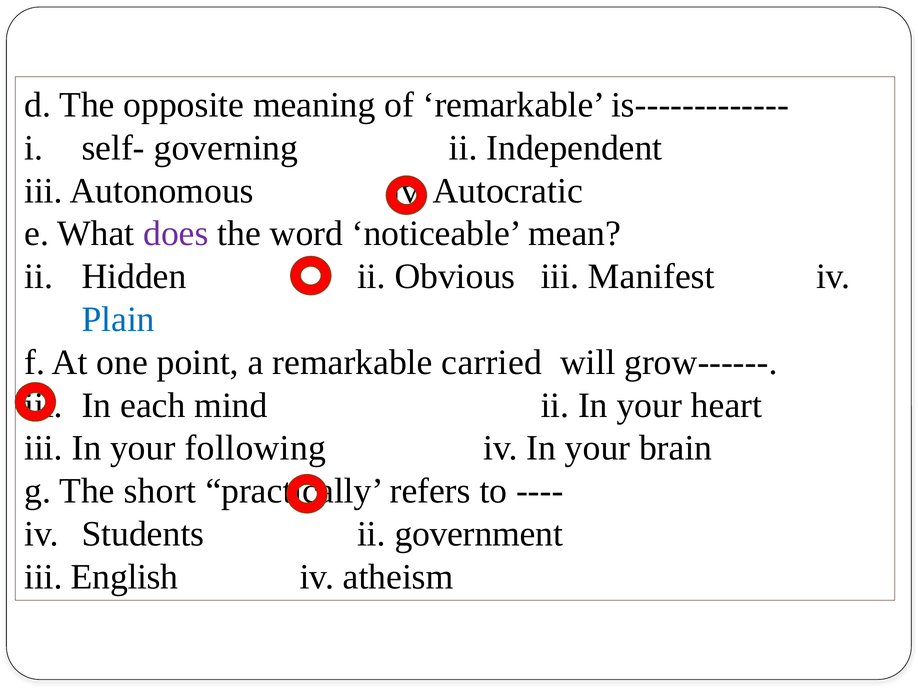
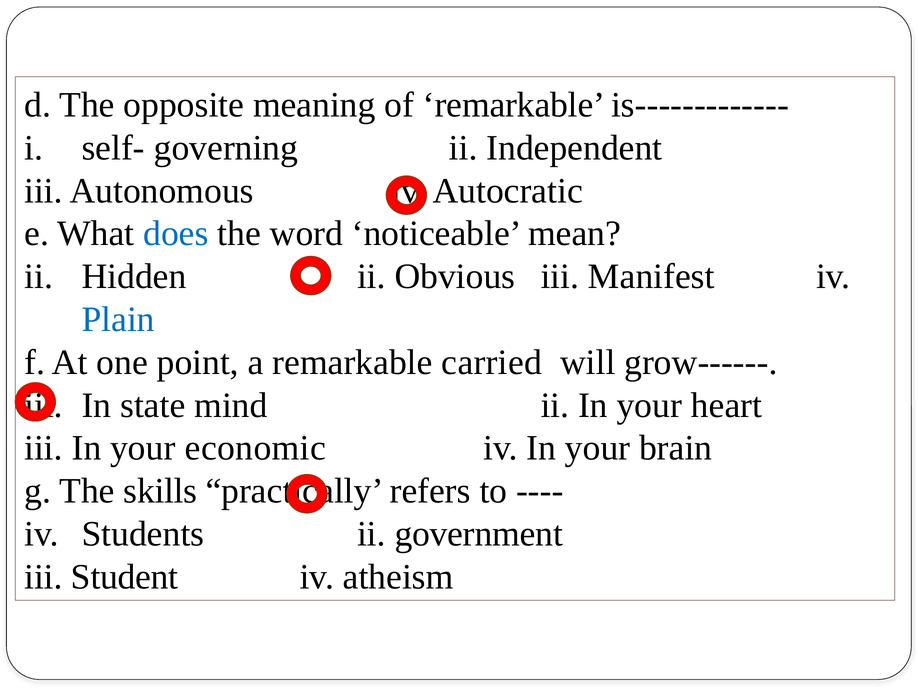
does colour: purple -> blue (176, 234)
each: each -> state (153, 405)
following: following -> economic (255, 448)
short: short -> skills (160, 491)
English: English -> Student (125, 576)
